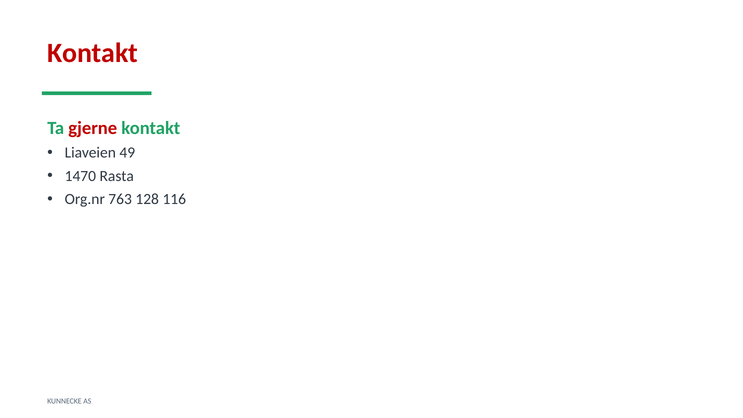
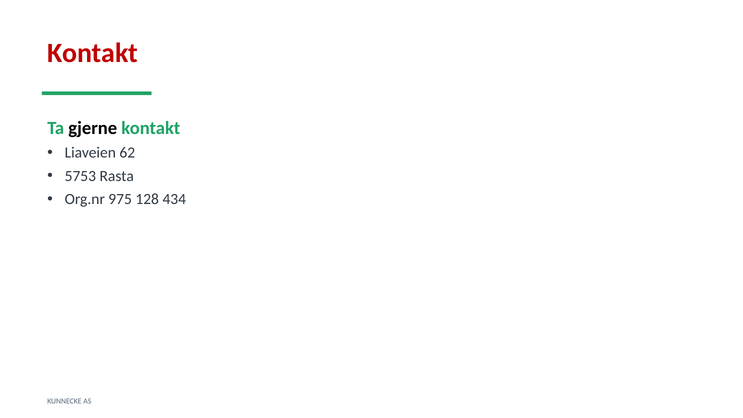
gjerne colour: red -> black (93, 128)
49: 49 -> 62 (127, 153)
1470: 1470 -> 5753 (80, 176)
763: 763 -> 975 (120, 199)
116: 116 -> 434 (174, 199)
